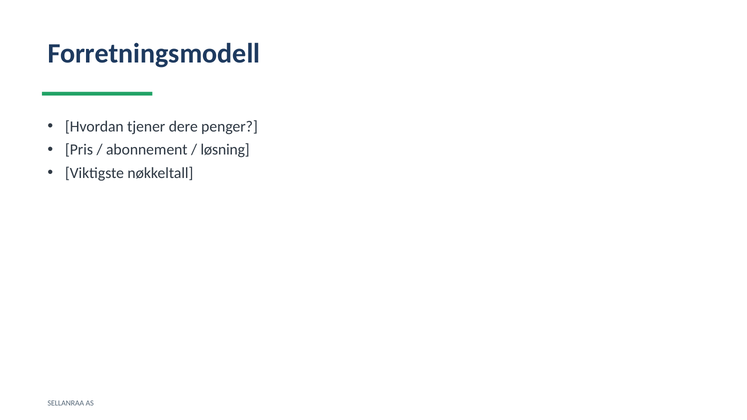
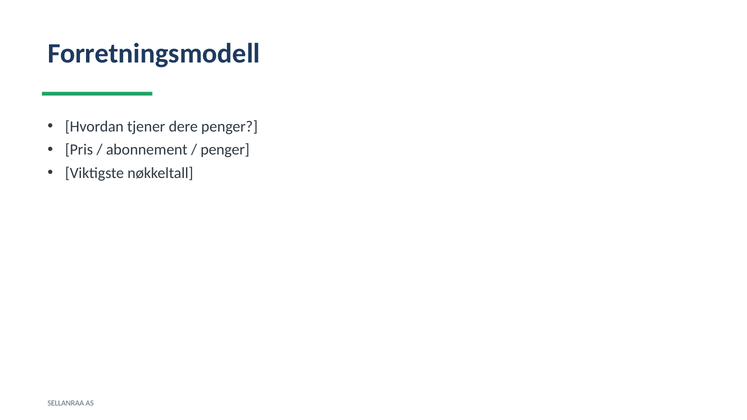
løsning: løsning -> penger (225, 150)
